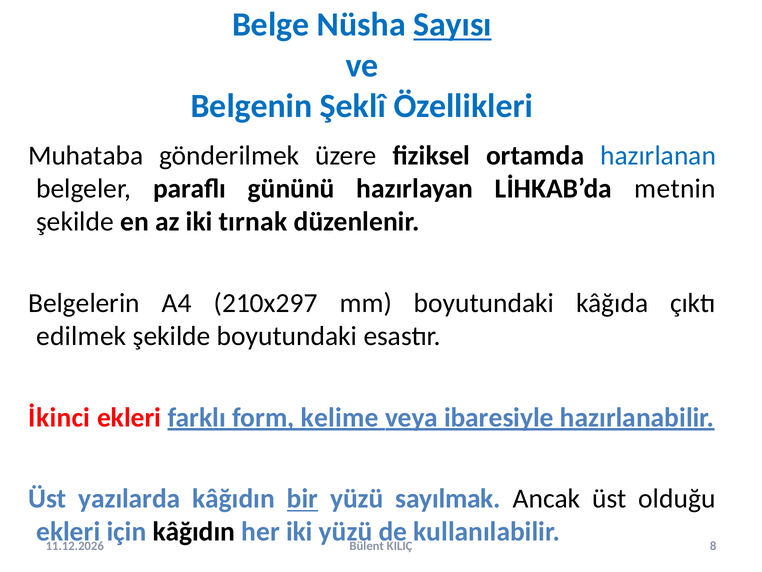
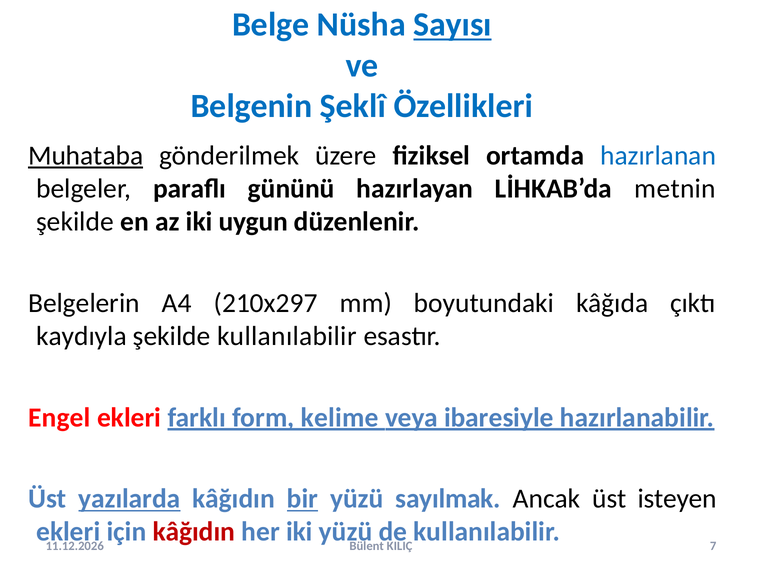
Muhataba underline: none -> present (86, 156)
tırnak: tırnak -> uygun (253, 222)
edilmek: edilmek -> kaydıyla (81, 336)
şekilde boyutundaki: boyutundaki -> kullanılabilir (287, 336)
İkinci: İkinci -> Engel (59, 417)
yazılarda underline: none -> present (129, 498)
olduğu: olduğu -> isteyen (677, 498)
kâğıdın colour: black -> red (194, 531)
8: 8 -> 7 (713, 546)
